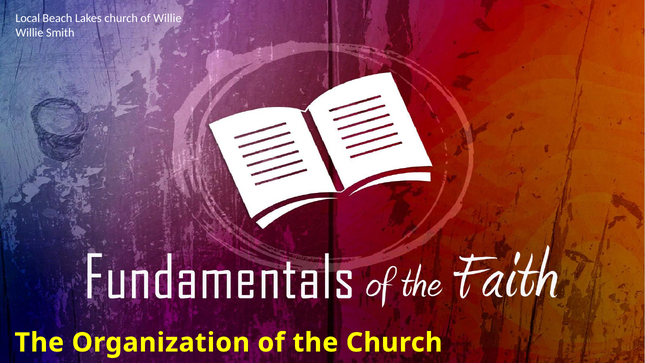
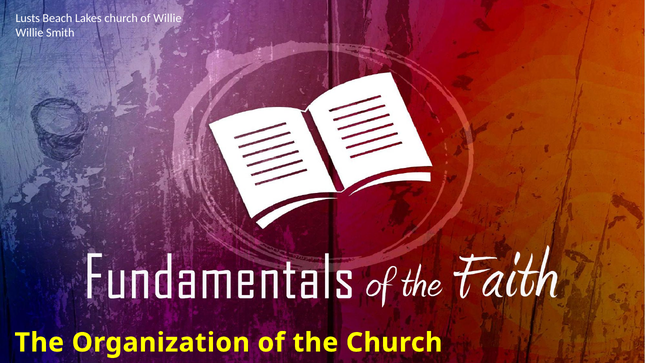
Local: Local -> Lusts (28, 18)
